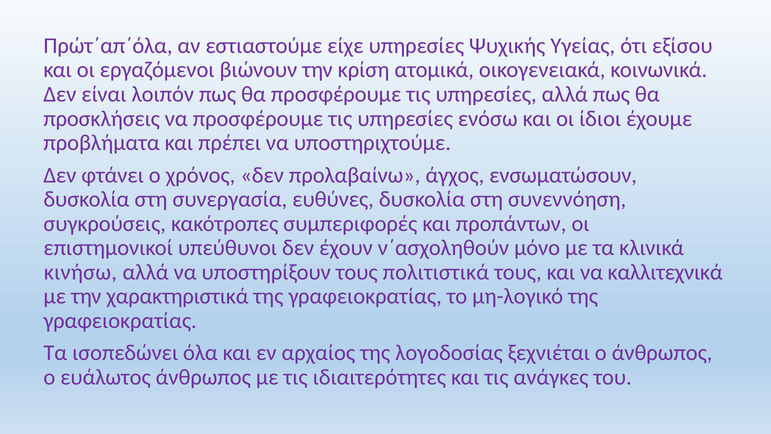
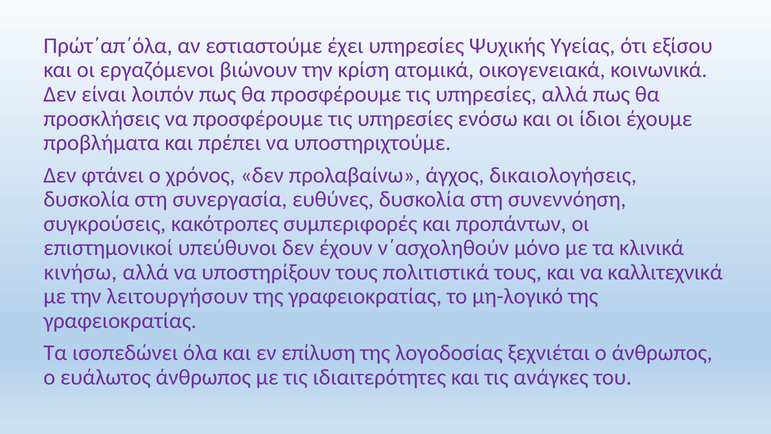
είχε: είχε -> έχει (345, 46)
ενσωματώσουν: ενσωματώσουν -> δικαιολογήσεις (563, 175)
χαρακτηριστικά: χαρακτηριστικά -> λειτουργήσουν (177, 296)
αρχαίος: αρχαίος -> επίλυση (318, 353)
